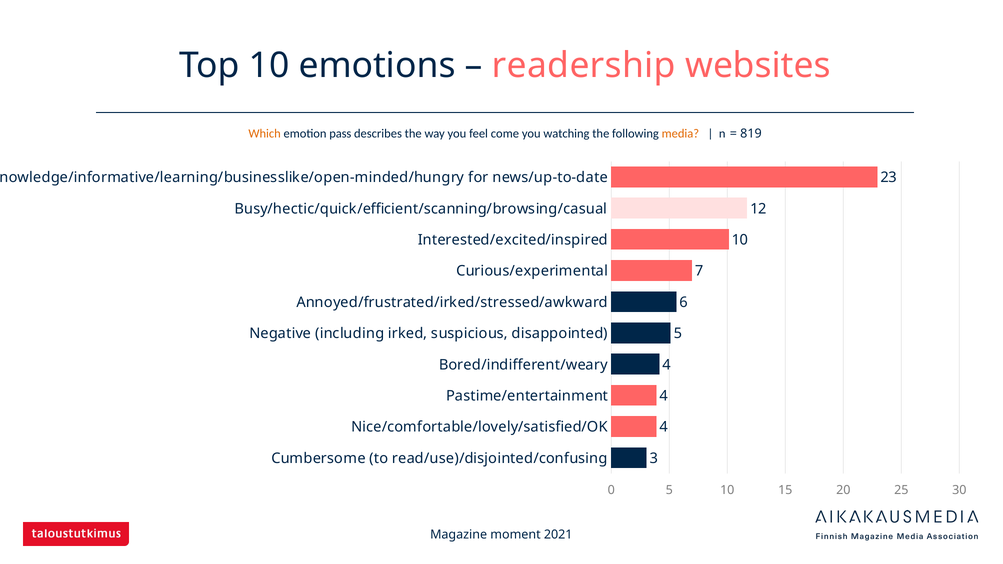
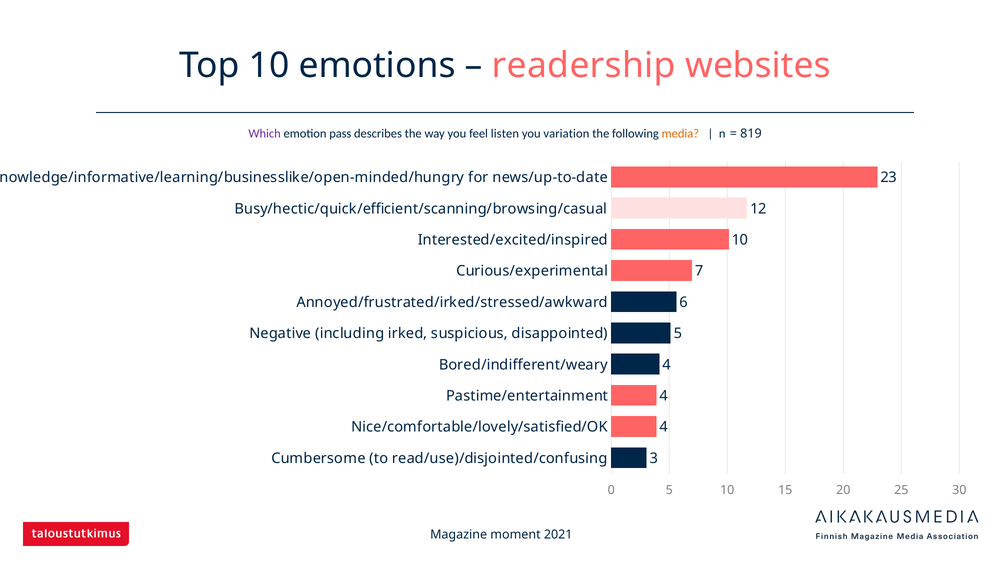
Which colour: orange -> purple (265, 134)
come: come -> listen (505, 134)
watching: watching -> variation (566, 134)
